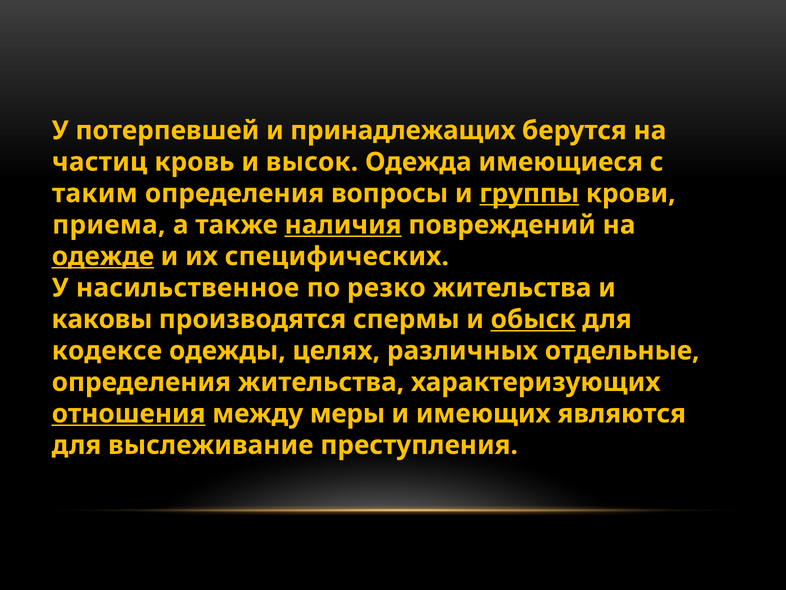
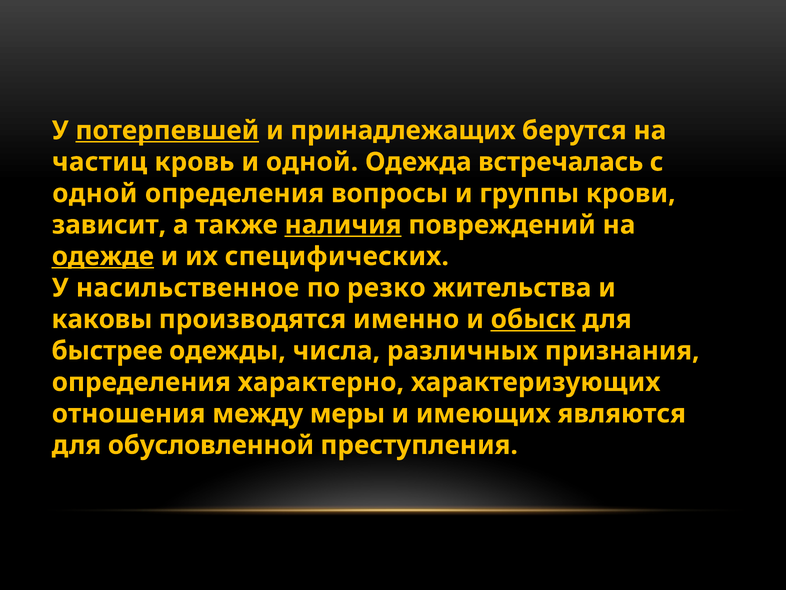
потерпевшей underline: none -> present (167, 130)
и высок: высок -> одной (312, 162)
имеющиеся: имеющиеся -> встречалась (561, 162)
таким: таким -> одной (95, 193)
группы underline: present -> none (529, 193)
приема: приема -> зависит (109, 225)
спермы: спермы -> именно (406, 319)
кодексе: кодексе -> быстрее (107, 351)
целях: целях -> числа (336, 351)
отдельные: отдельные -> признания (622, 351)
определения жительства: жительства -> характерно (321, 382)
отношения underline: present -> none (129, 413)
выслеживание: выслеживание -> обусловленной (211, 445)
